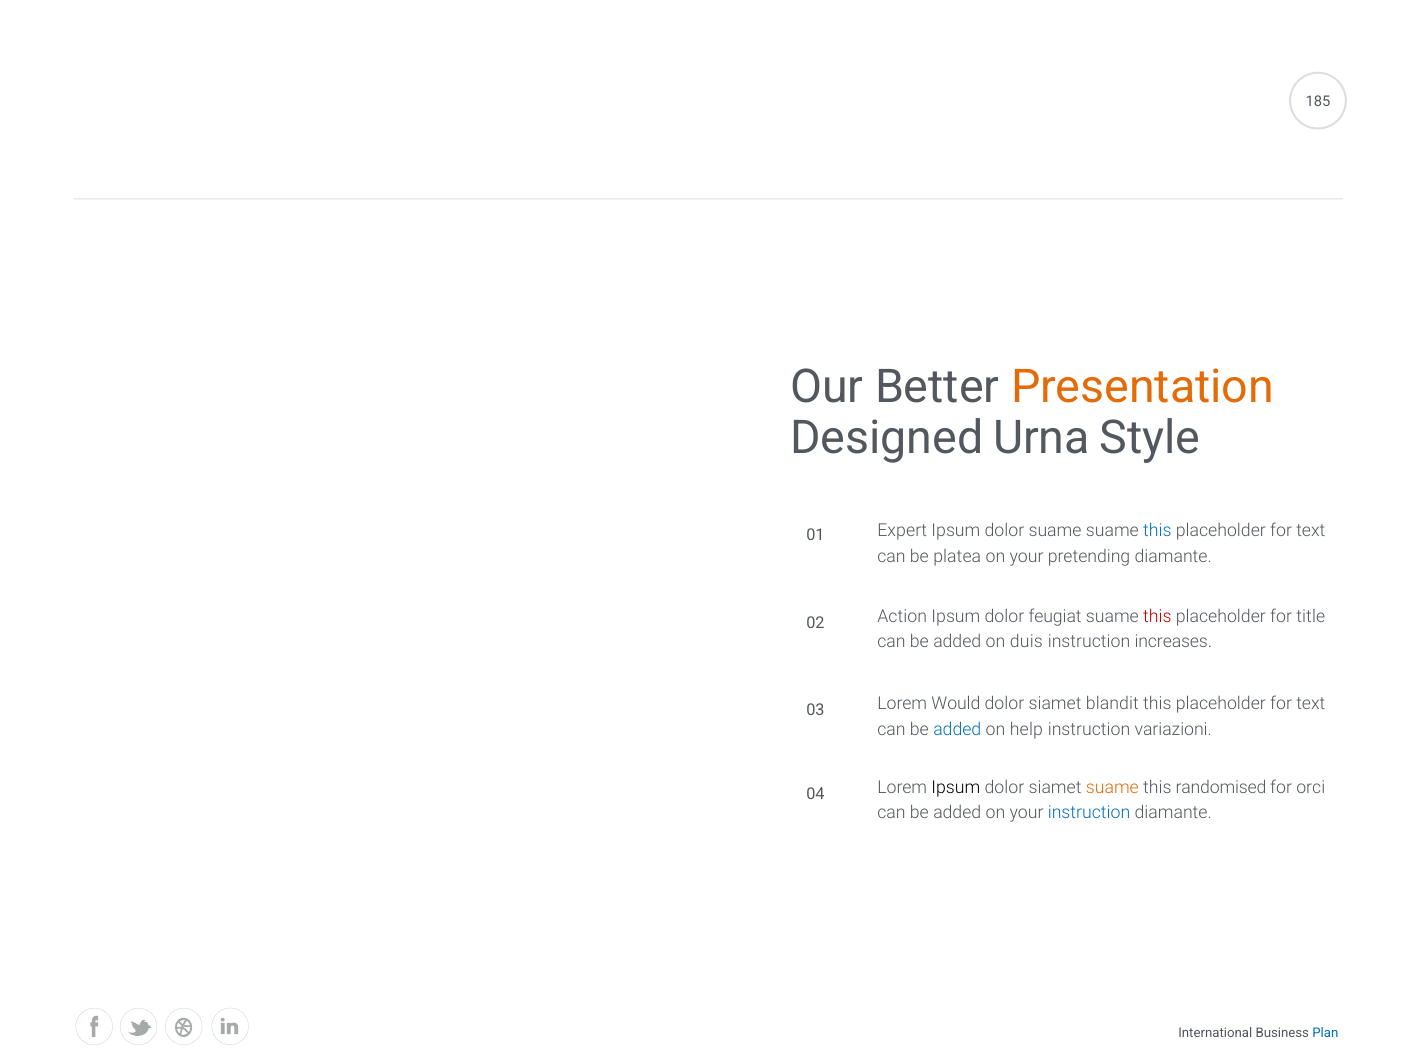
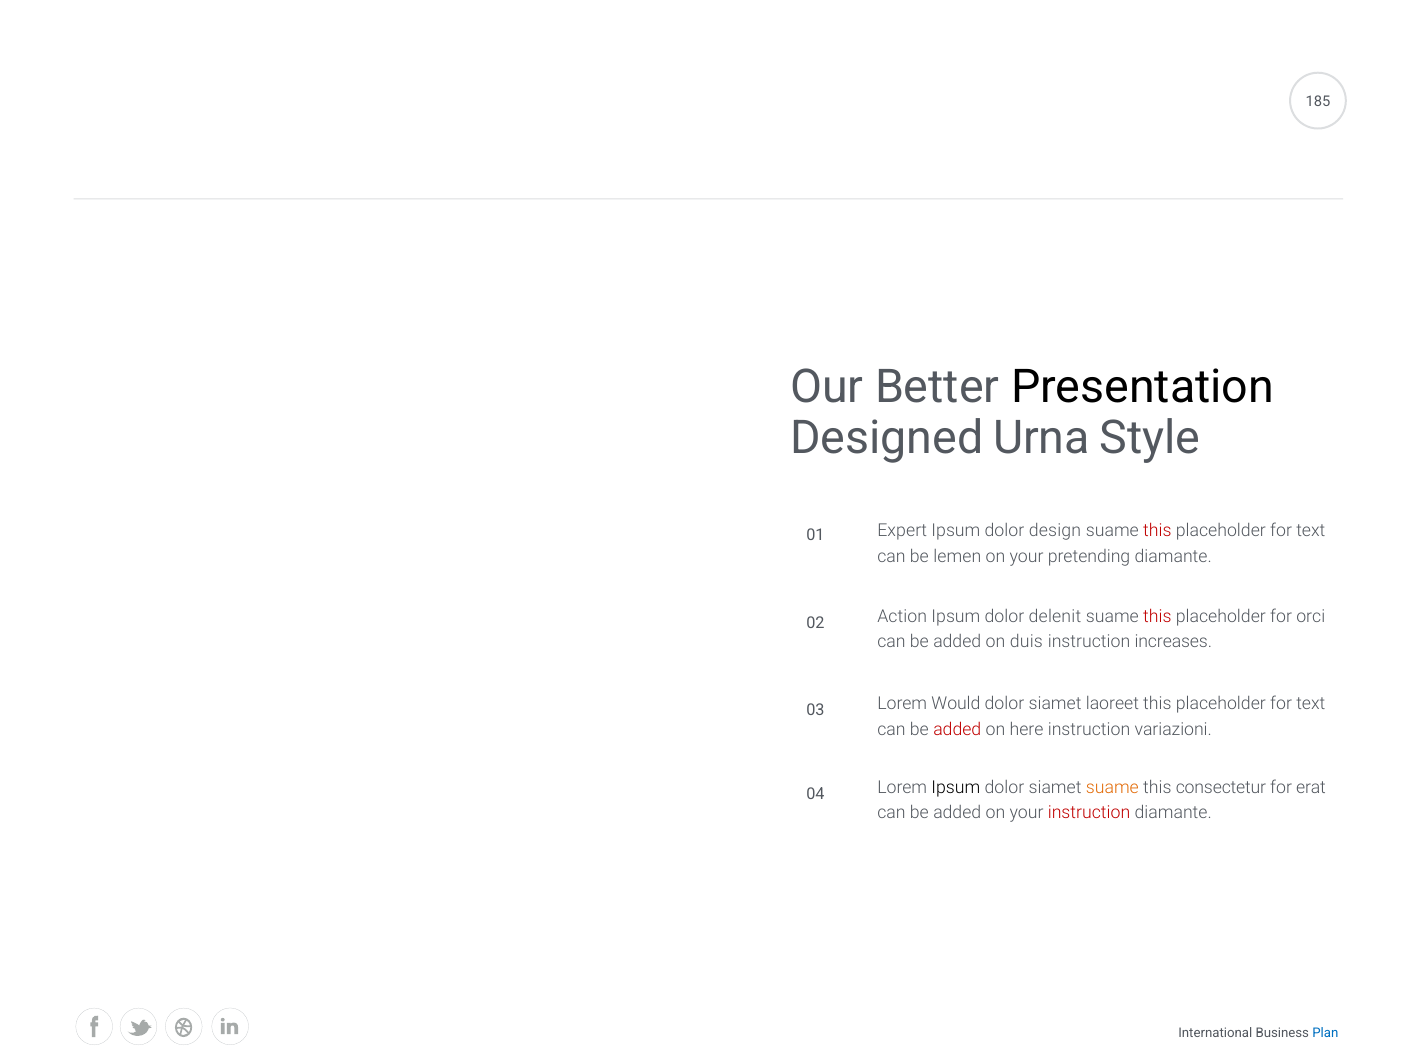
Presentation colour: orange -> black (1142, 388)
dolor suame: suame -> design (1055, 531)
this colour: blue -> red (1157, 531)
platea: platea -> lemen (957, 556)
feugiat: feugiat -> delenit (1055, 616)
title: title -> orci (1311, 616)
blandit: blandit -> laoreet (1112, 704)
added colour: blue -> red (957, 729)
help: help -> here (1027, 729)
randomised: randomised -> consectetur (1221, 787)
orci: orci -> erat (1311, 787)
instruction colour: blue -> red (1089, 813)
